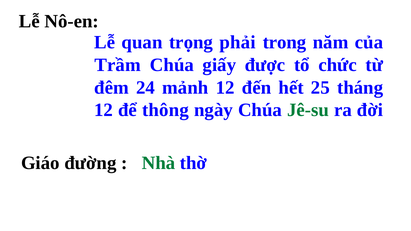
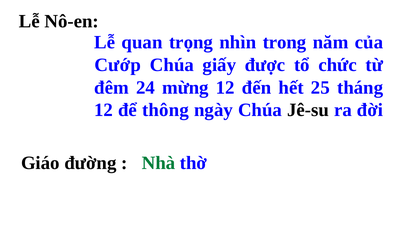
phải: phải -> nhìn (238, 42)
Trầm: Trầm -> Cướp (118, 65)
mảnh: mảnh -> mừng (185, 88)
Jê-su colour: green -> black (308, 110)
